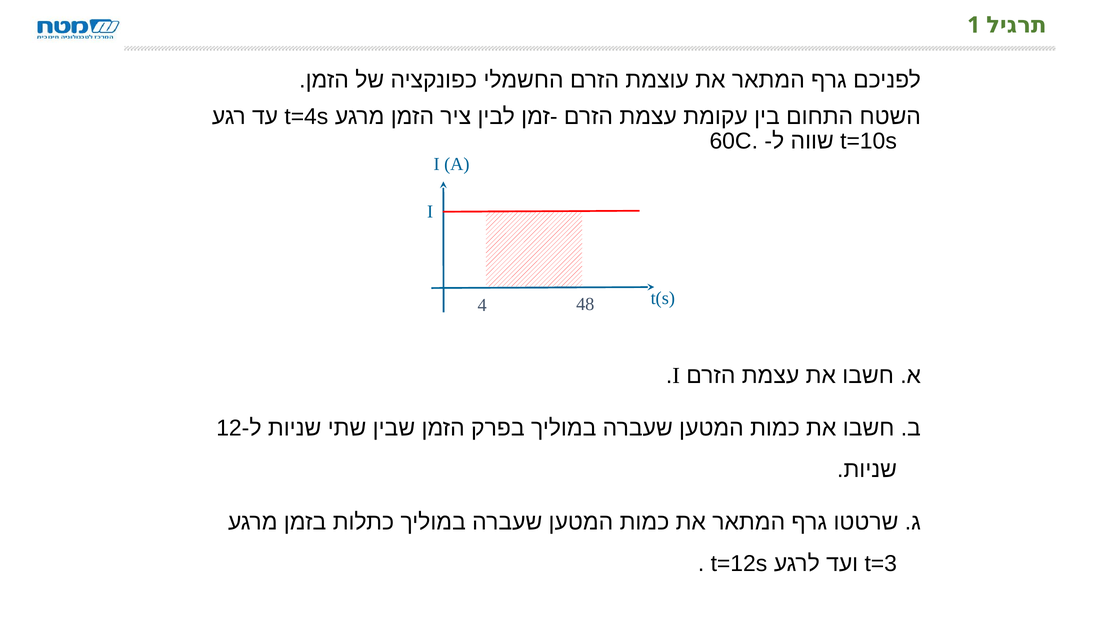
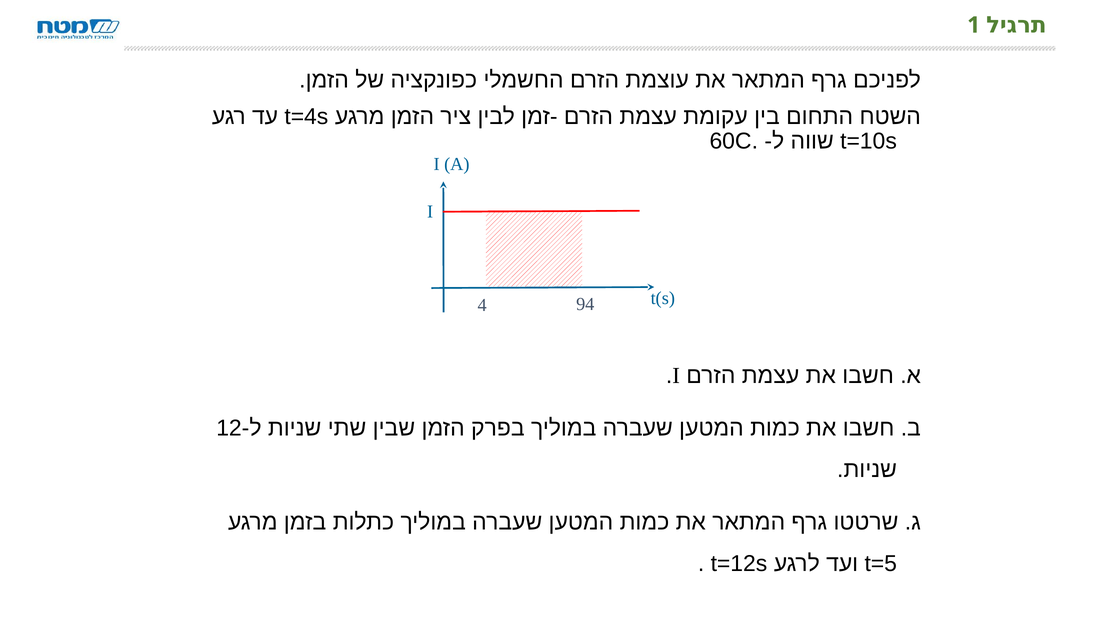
48: 48 -> 94 (585, 304)
t=3: t=3 -> t=5 (881, 563)
